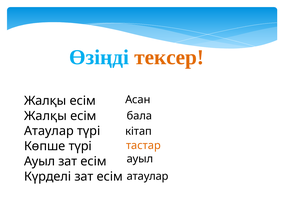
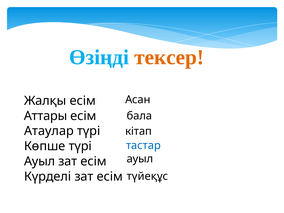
Жалқы: Жалқы -> Аттары (46, 116)
тастар colour: orange -> blue (143, 145)
атаулар: атаулар -> түйеқұс (147, 176)
